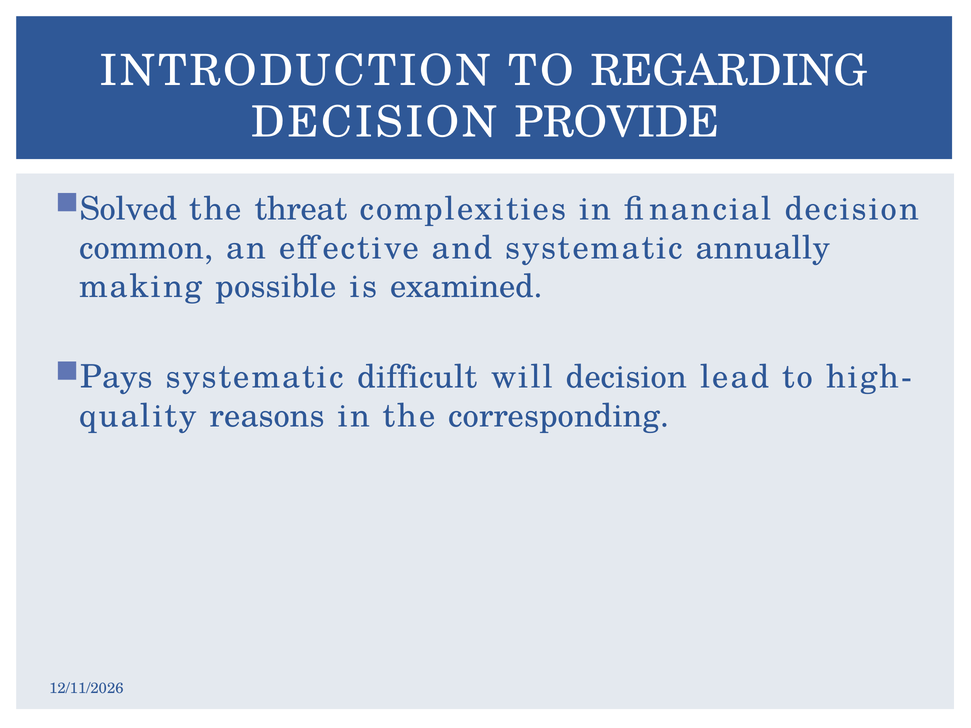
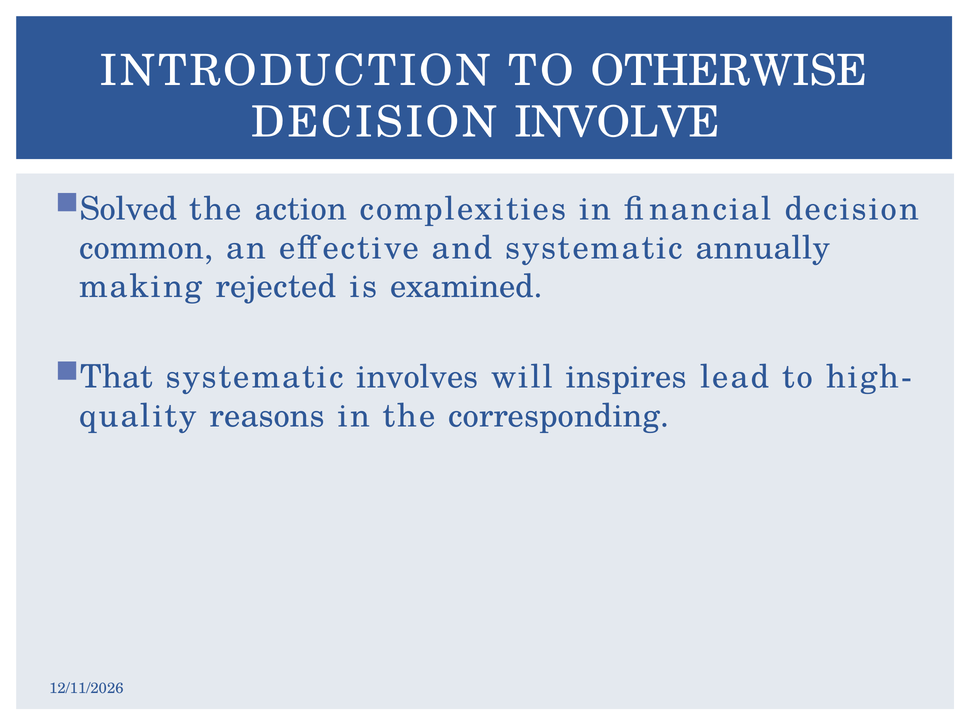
REGARDING: REGARDING -> OTHERWISE (729, 71)
PROVIDE: PROVIDE -> INVOLVE (617, 123)
threat: threat -> action (301, 209)
possible: possible -> rejected (276, 287)
Pays: Pays -> That (117, 377)
difficult: difficult -> involves (417, 377)
will decision: decision -> inspires (626, 377)
